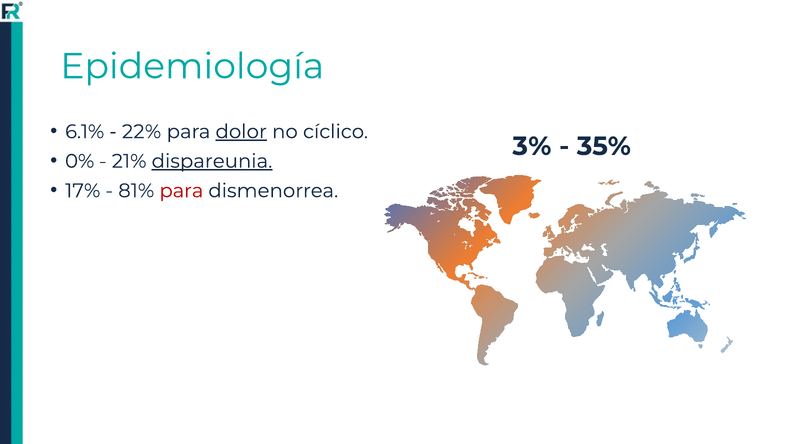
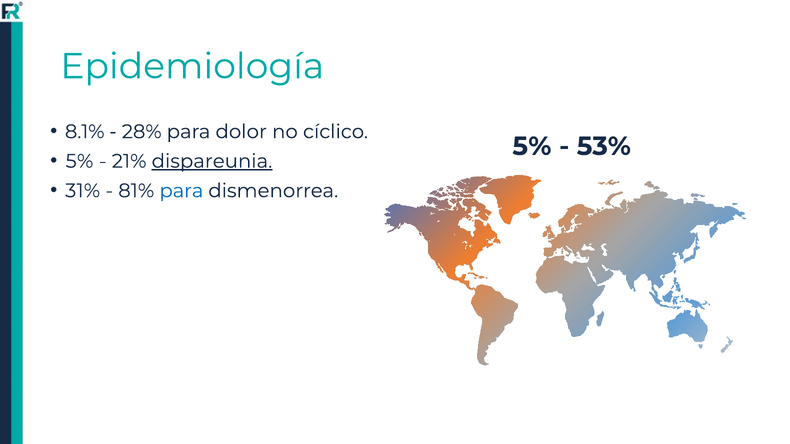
6.1%: 6.1% -> 8.1% (85, 132)
22%: 22% -> 28% (142, 132)
dolor underline: present -> none (241, 132)
3%: 3% -> 5% (532, 146)
35%: 35% -> 53% (604, 146)
0%: 0% -> 5% (79, 161)
17%: 17% -> 31% (83, 191)
para colour: red -> blue (181, 191)
